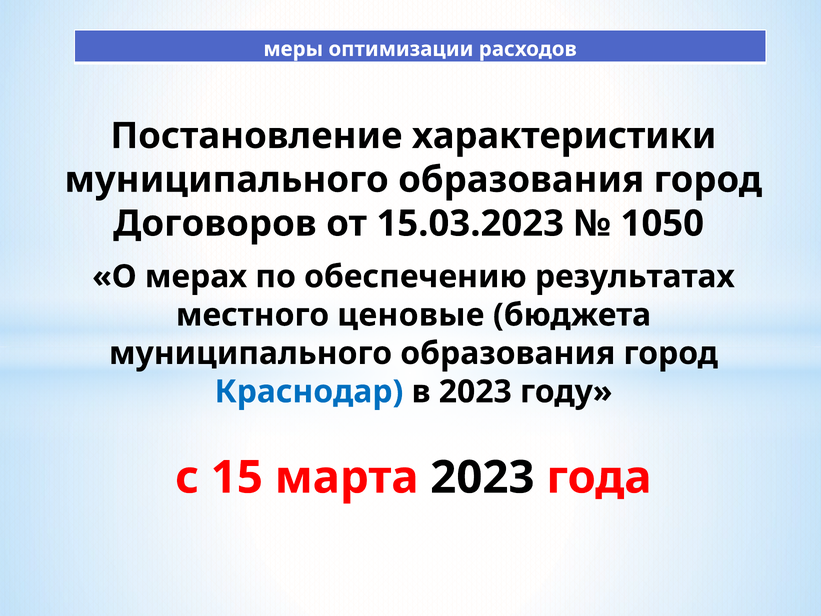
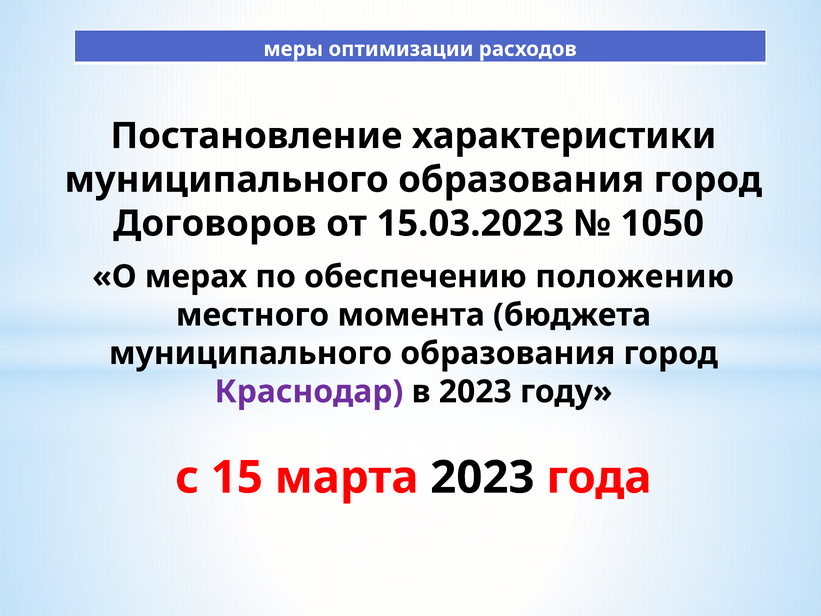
результатах: результатах -> положению (635, 277)
ценовые: ценовые -> момента (411, 315)
Краснодар colour: blue -> purple (309, 392)
